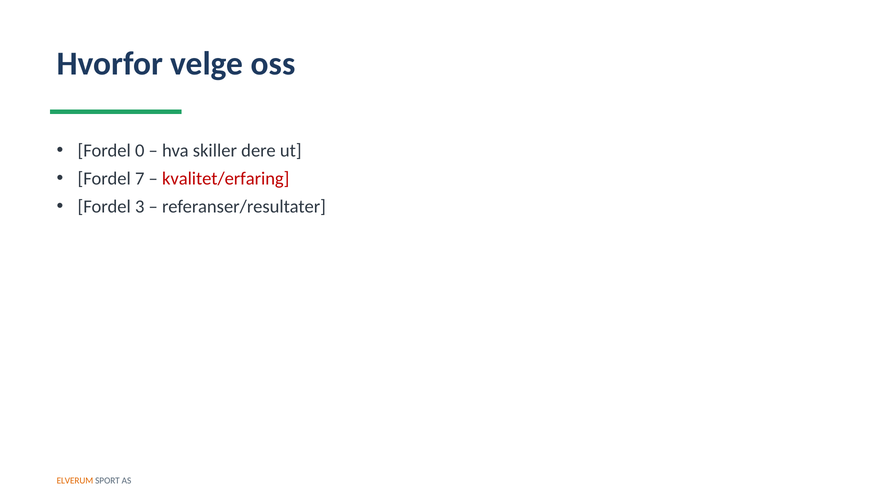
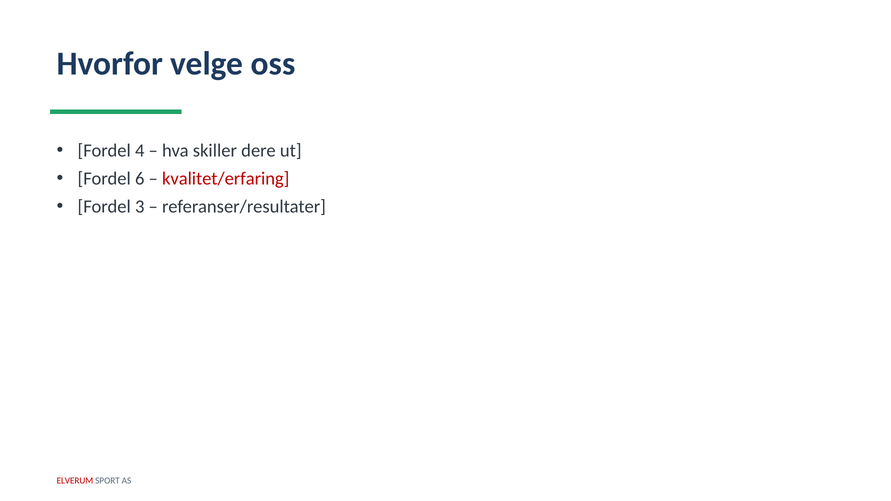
0: 0 -> 4 (140, 151)
7: 7 -> 6 (140, 179)
ELVERUM colour: orange -> red (75, 481)
